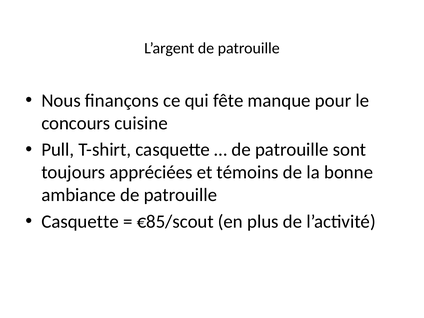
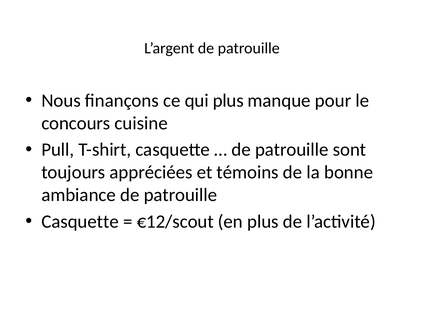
qui fête: fête -> plus (228, 101)
€85/scout: €85/scout -> €12/scout (175, 221)
